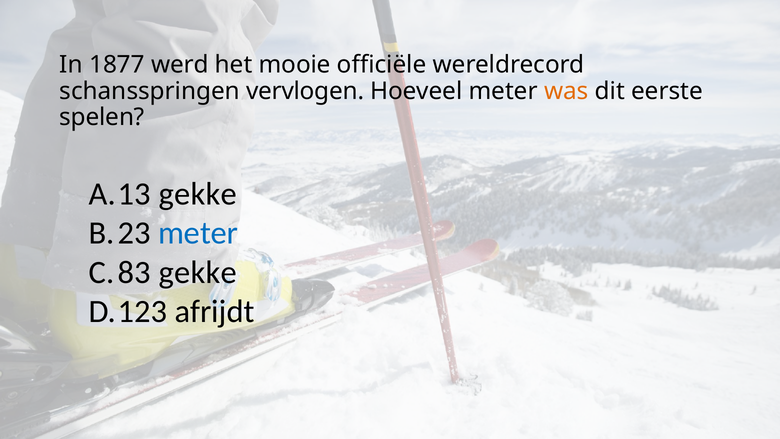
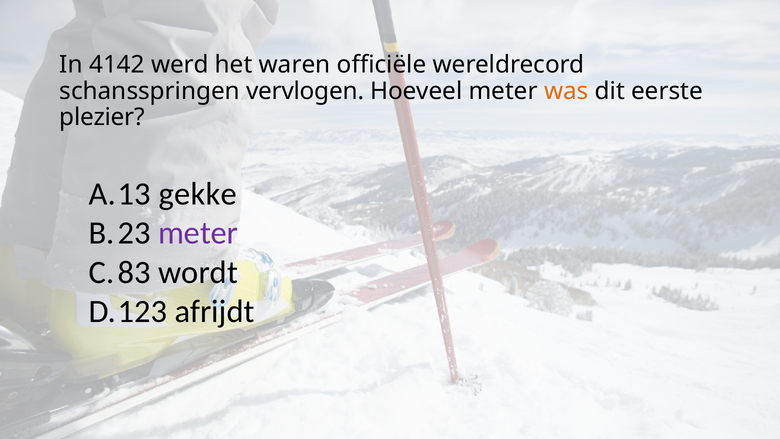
1877: 1877 -> 4142 (117, 65)
mooie: mooie -> waren (295, 65)
spelen: spelen -> plezier (102, 117)
meter colour: blue -> purple (198, 233)
gekke: gekke -> wordt (198, 272)
